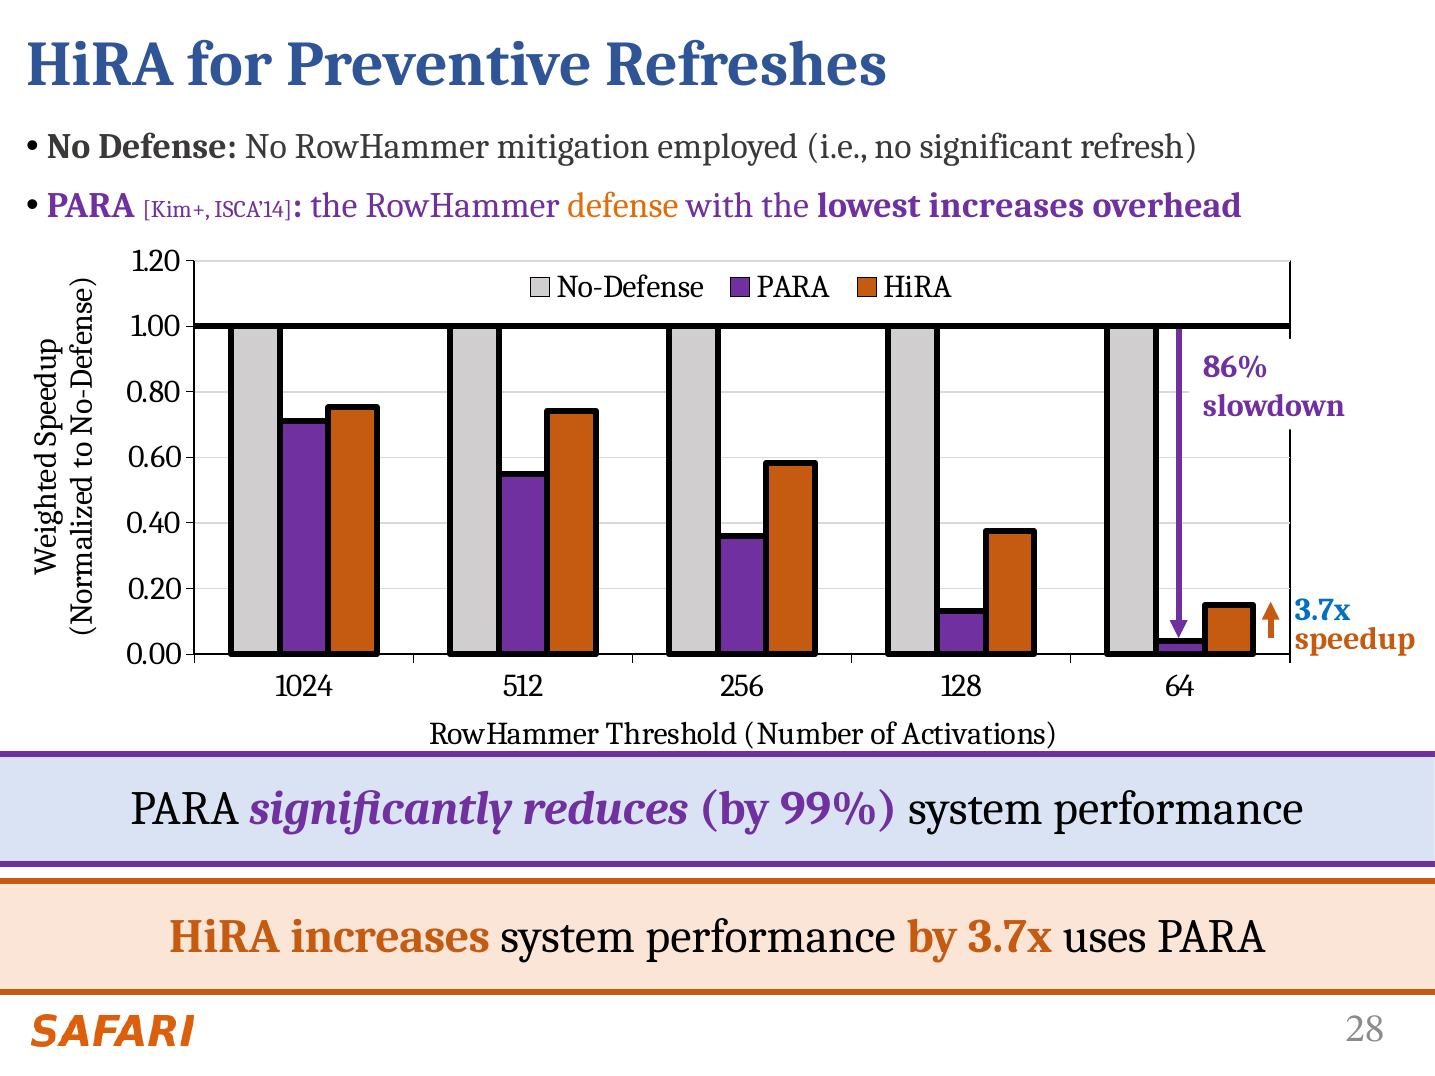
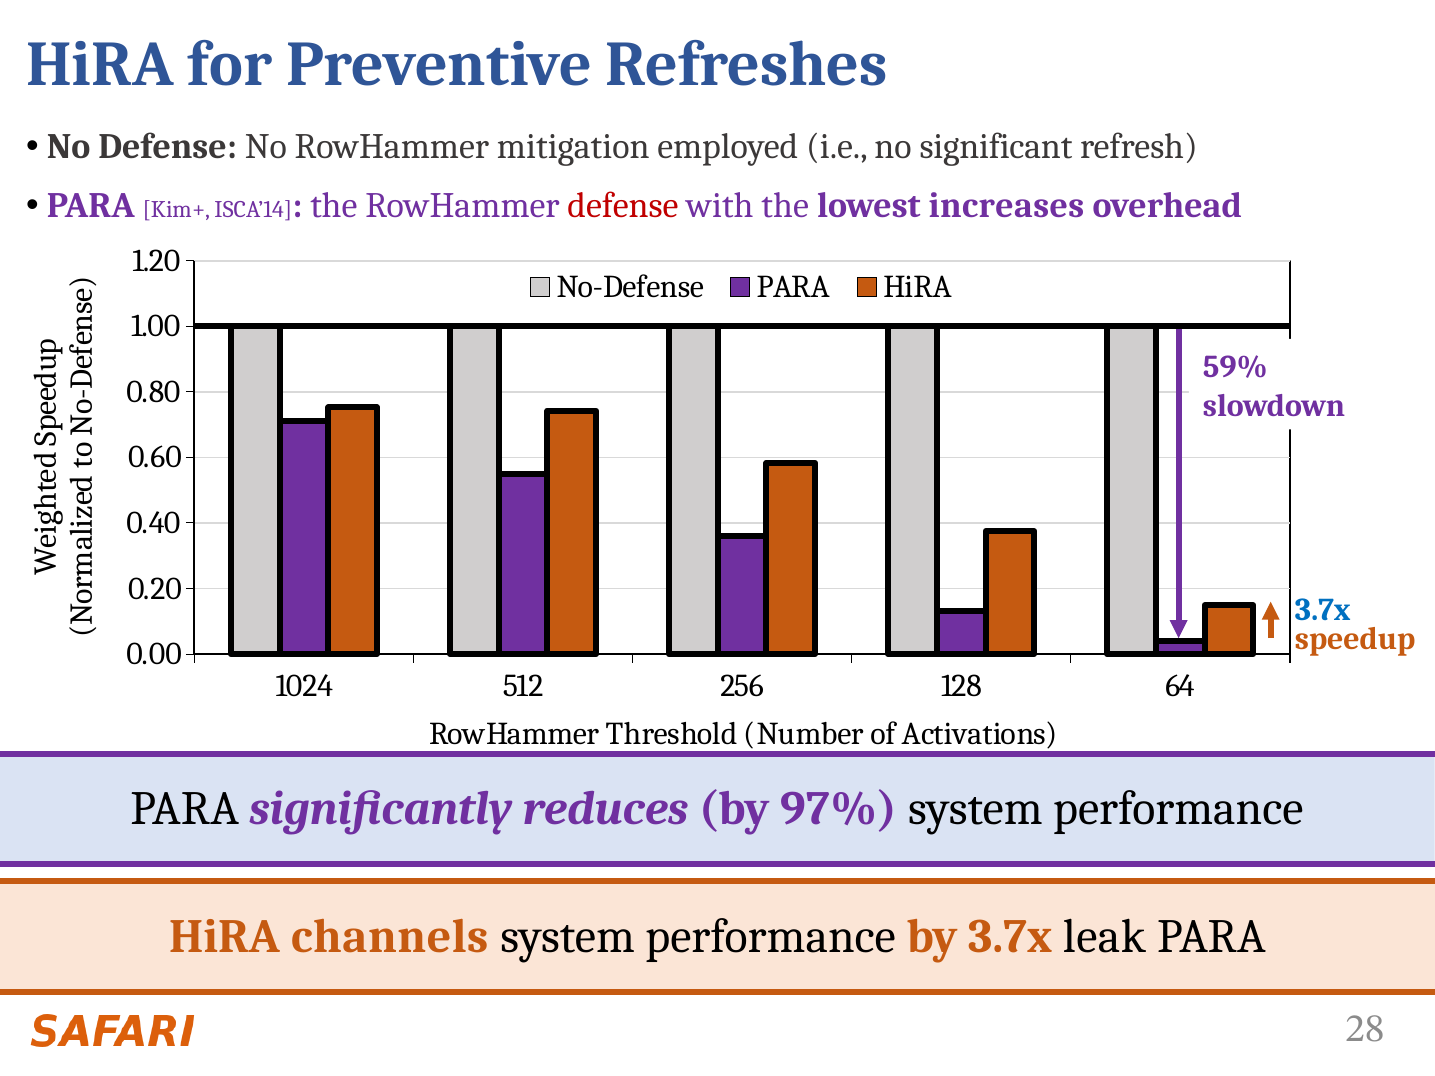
defense colour: orange -> red (623, 206)
86%: 86% -> 59% (1235, 367)
99%: 99% -> 97% (839, 809)
HiRA increases: increases -> channels (390, 936)
uses: uses -> leak (1104, 936)
